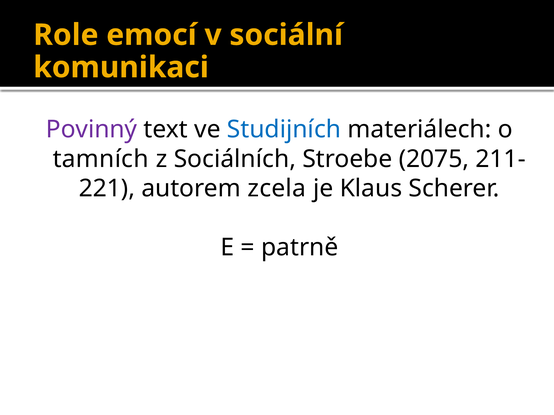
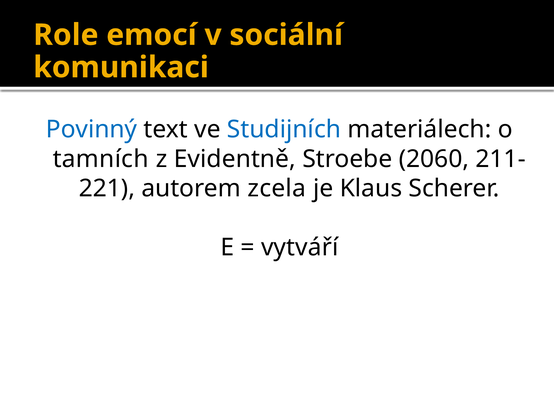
Povinný colour: purple -> blue (92, 130)
Sociálních: Sociálních -> Evidentně (235, 159)
2075: 2075 -> 2060 (434, 159)
patrně: patrně -> vytváří (300, 248)
